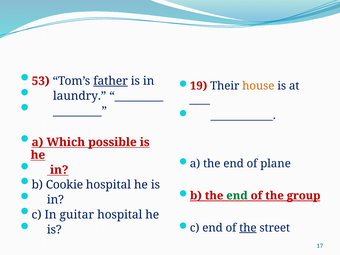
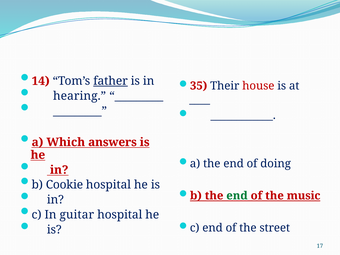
53: 53 -> 14 (41, 81)
19: 19 -> 35 (199, 86)
house colour: orange -> red (258, 86)
laundry: laundry -> hearing (80, 96)
possible: possible -> answers (112, 142)
plane: plane -> doing (276, 164)
group: group -> music (304, 196)
the underline: present -> none (248, 228)
